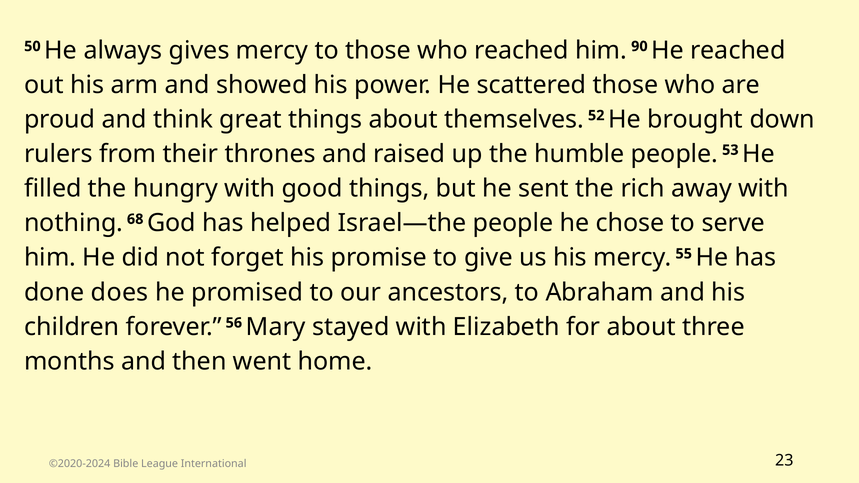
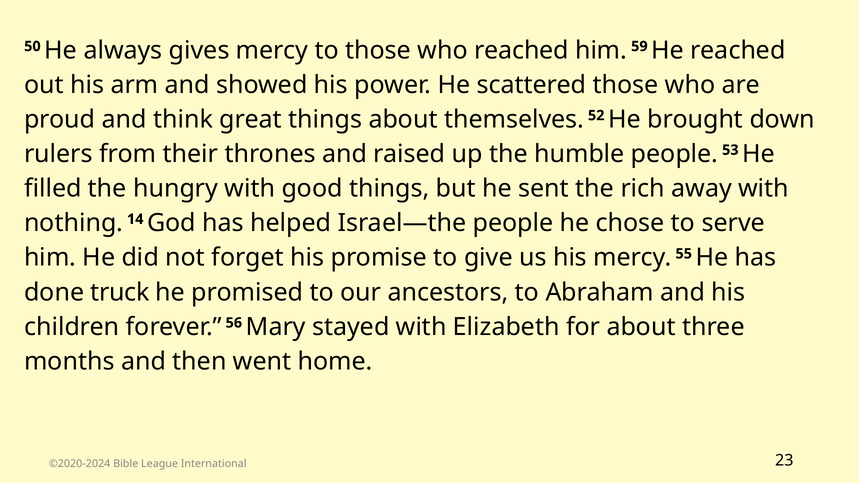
90: 90 -> 59 (639, 46)
68: 68 -> 14 (135, 219)
does: does -> truck (120, 292)
